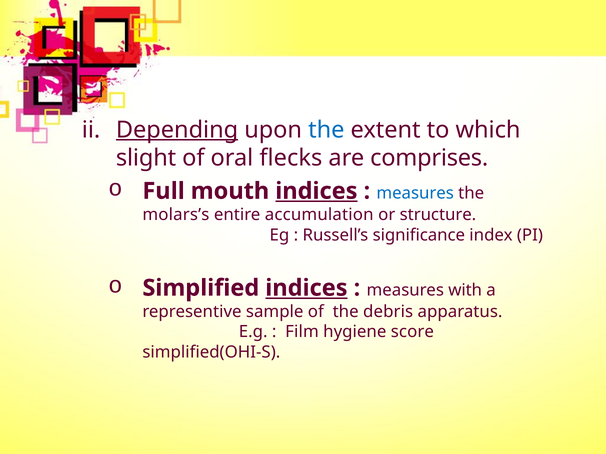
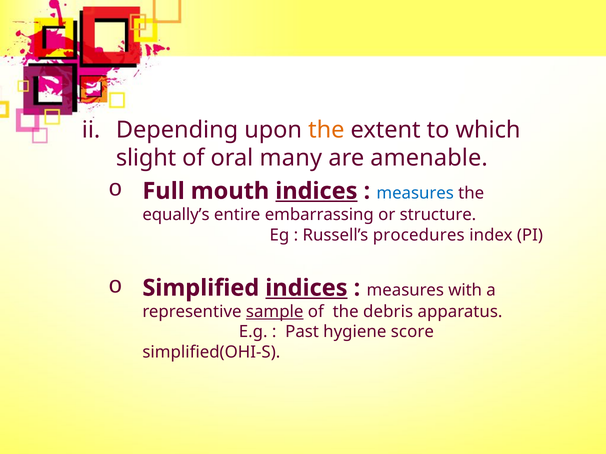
Depending underline: present -> none (177, 130)
the colour: blue -> orange (326, 130)
flecks: flecks -> many (291, 158)
comprises: comprises -> amenable (429, 158)
molars’s: molars’s -> equally’s (176, 215)
accumulation: accumulation -> embarrassing (319, 215)
significance: significance -> procedures (419, 235)
sample underline: none -> present (275, 312)
Film: Film -> Past (302, 332)
